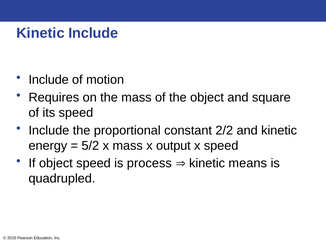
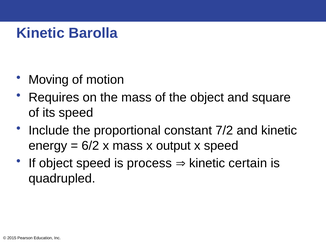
Kinetic Include: Include -> Barolla (93, 33)
Include: Include -> Moving (49, 80)
2/2: 2/2 -> 7/2 (224, 131)
5/2: 5/2 -> 6/2 (90, 146)
means: means -> certain (248, 164)
